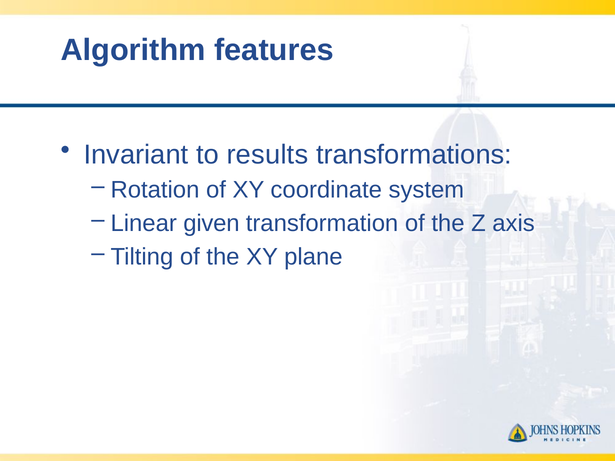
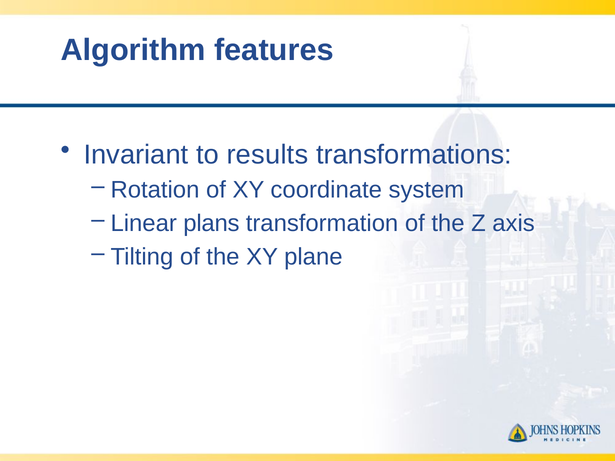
given: given -> plans (211, 223)
